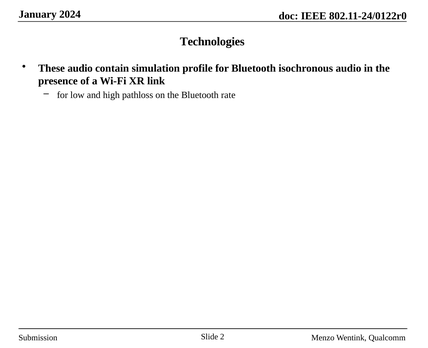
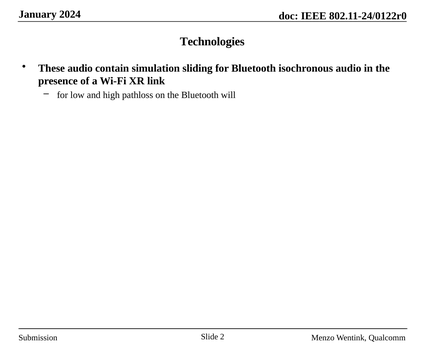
profile: profile -> sliding (198, 68)
rate: rate -> will (228, 95)
